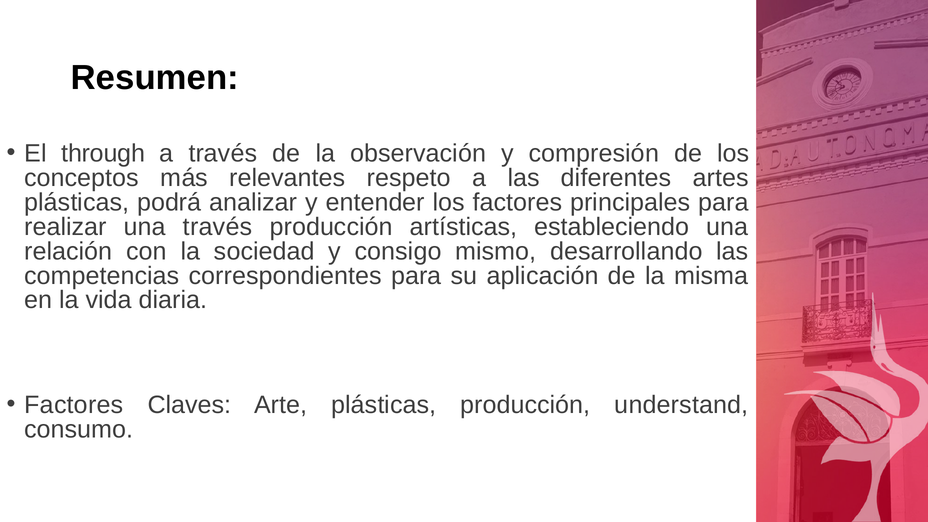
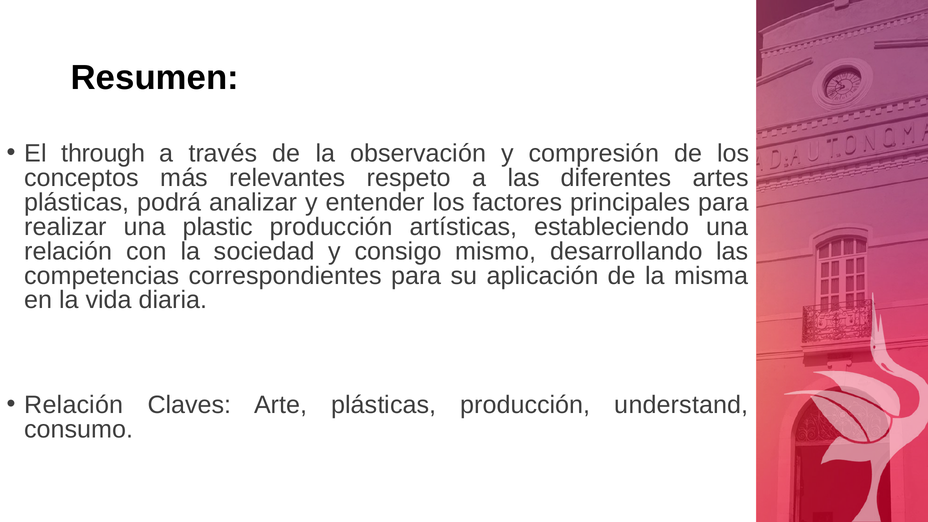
una través: través -> plastic (218, 227)
Factores: Factores -> Relación (74, 405)
